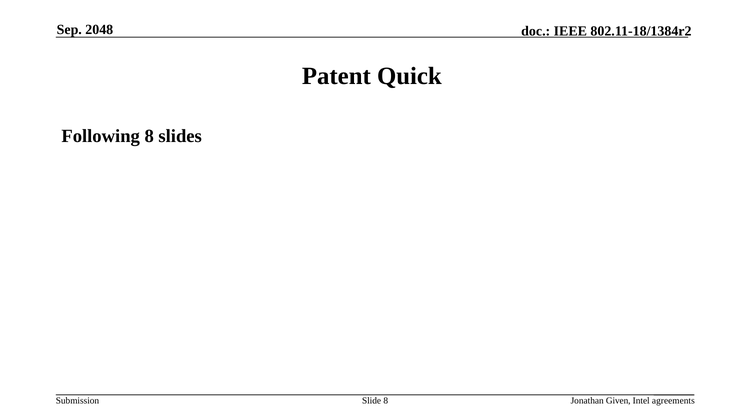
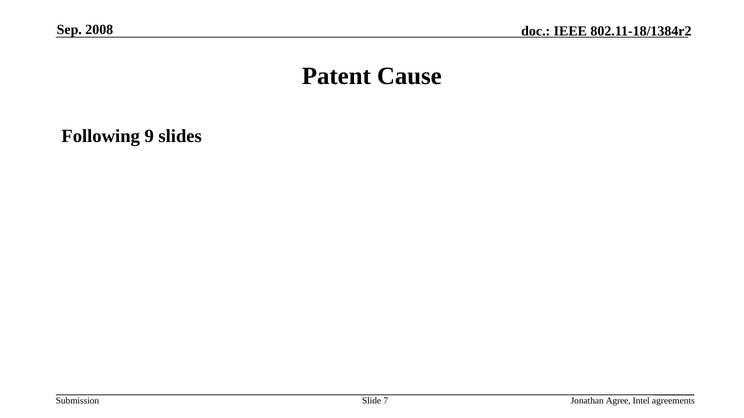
2048: 2048 -> 2008 (99, 30)
Quick: Quick -> Cause (409, 76)
Following 8: 8 -> 9 (149, 136)
Slide 8: 8 -> 7 (386, 401)
Given: Given -> Agree (618, 401)
